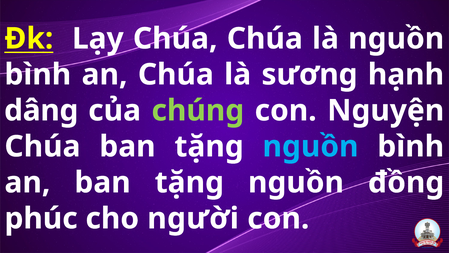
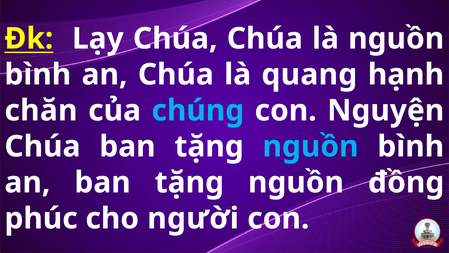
sương: sương -> quang (309, 74)
dâng: dâng -> chăn (41, 110)
chúng colour: light green -> light blue (198, 110)
